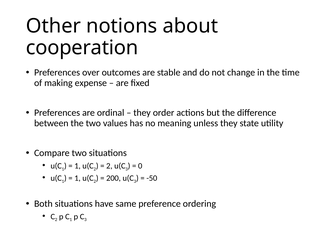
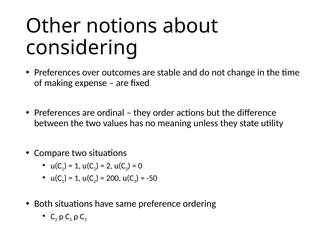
cooperation: cooperation -> considering (82, 48)
